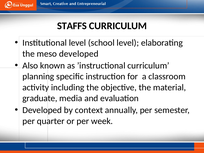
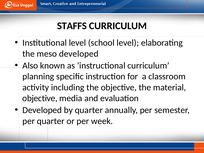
graduate: graduate -> objective (40, 98)
by context: context -> quarter (89, 110)
